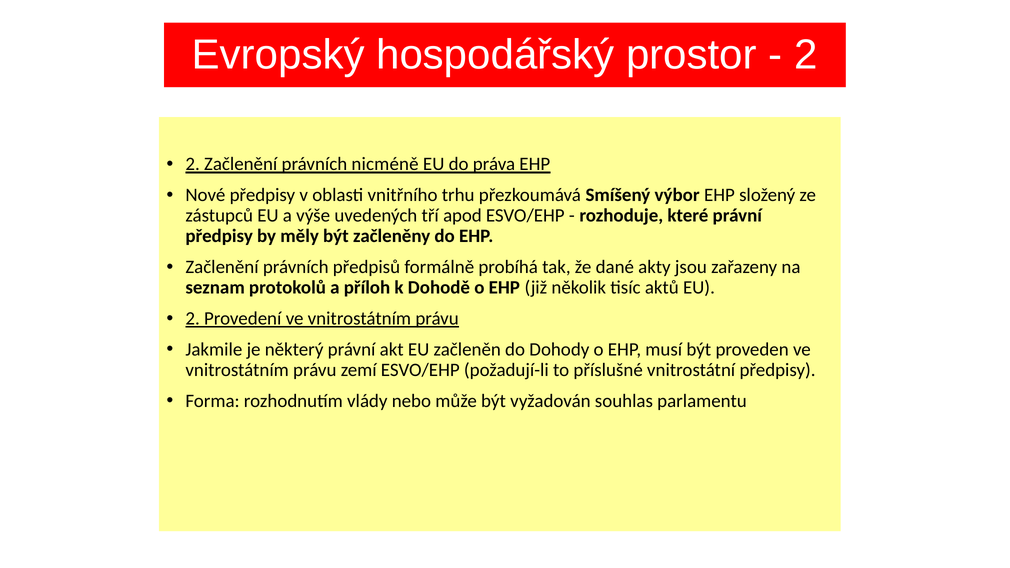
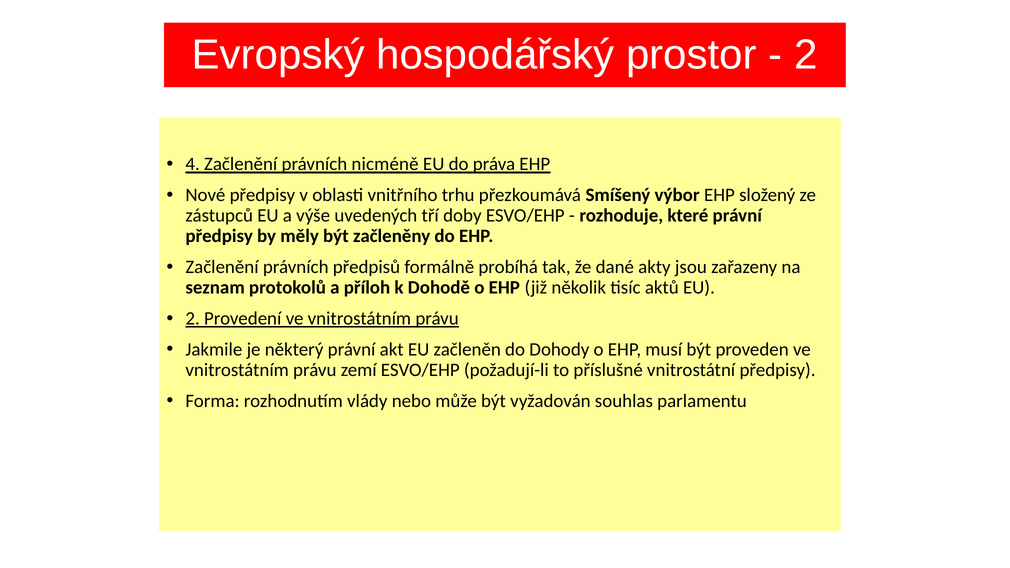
2: 2 -> 4 (193, 164)
apod: apod -> doby (462, 216)
